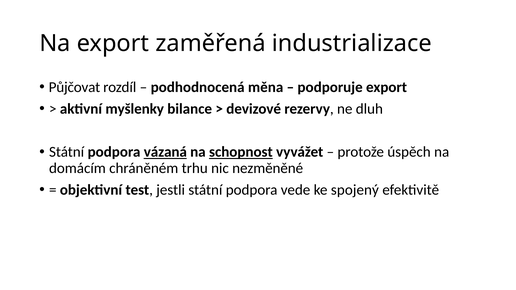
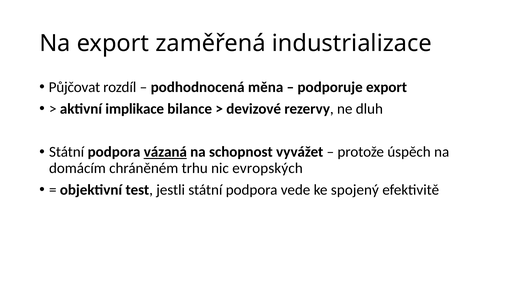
myšlenky: myšlenky -> implikace (135, 109)
schopnost underline: present -> none (241, 152)
nezměněné: nezměněné -> evropských (268, 168)
